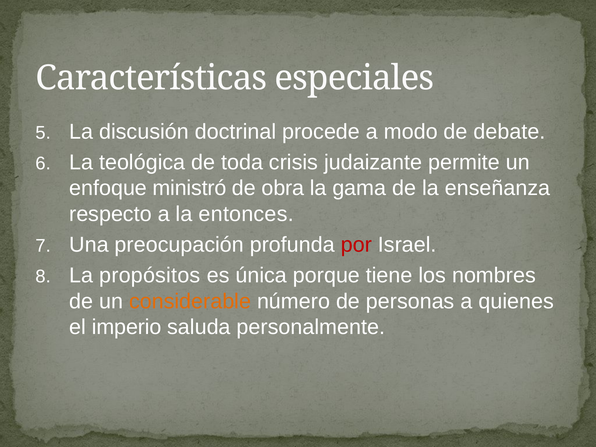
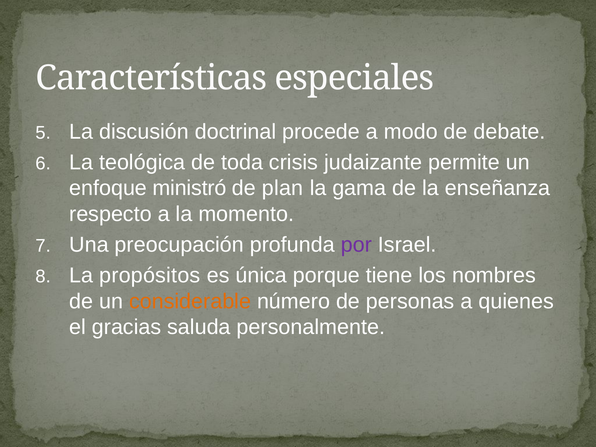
obra: obra -> plan (283, 188)
entonces: entonces -> momento (246, 214)
por colour: red -> purple (356, 245)
imperio: imperio -> gracias (127, 327)
